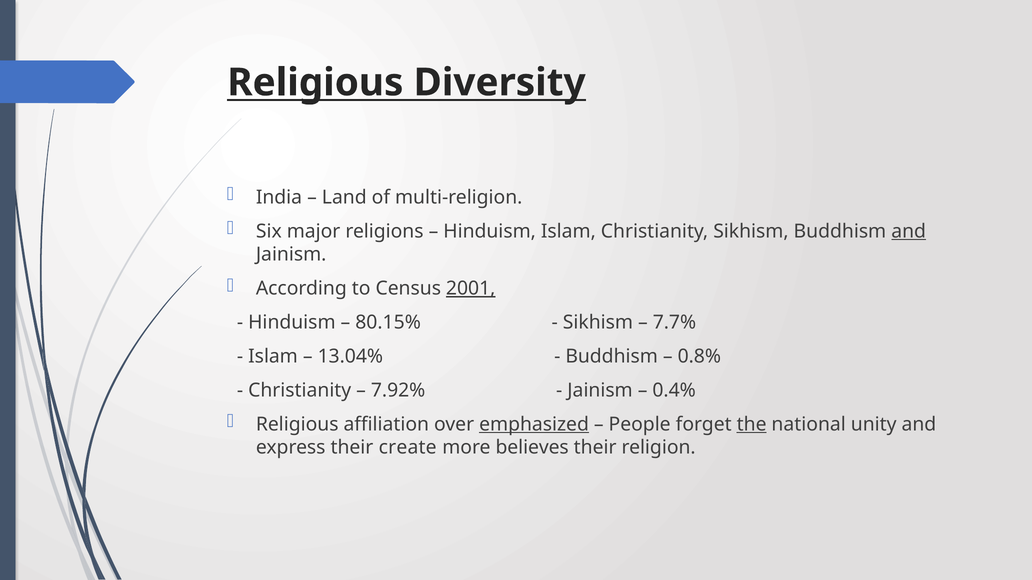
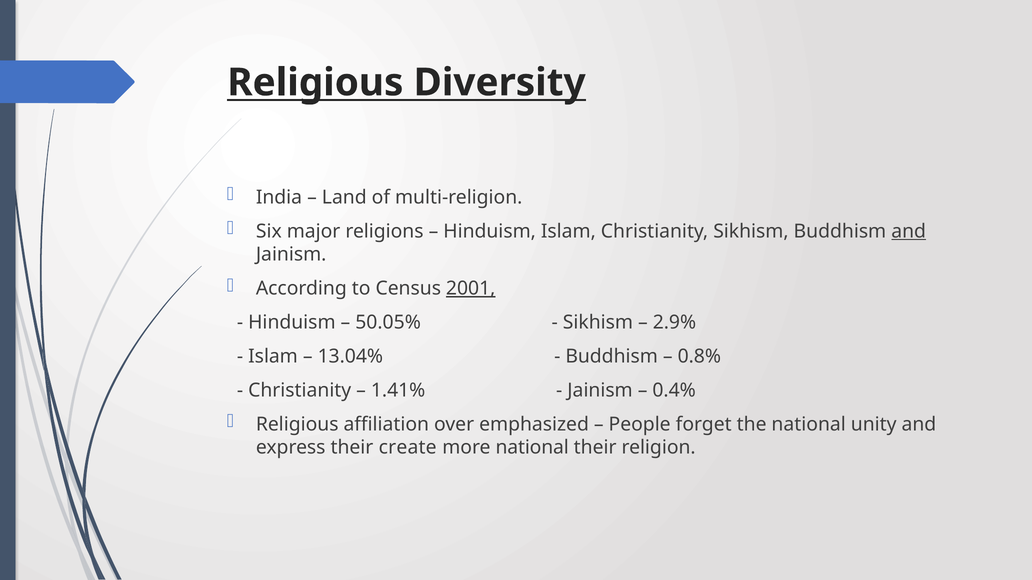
80.15%: 80.15% -> 50.05% (388, 323)
7.7%: 7.7% -> 2.9% (674, 323)
7.92%: 7.92% -> 1.41% (398, 391)
emphasized underline: present -> none (534, 425)
the underline: present -> none (752, 425)
more believes: believes -> national (532, 448)
